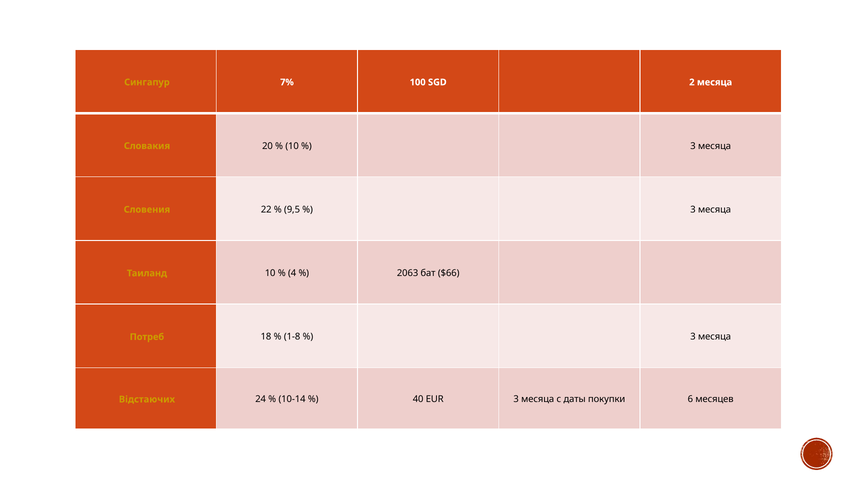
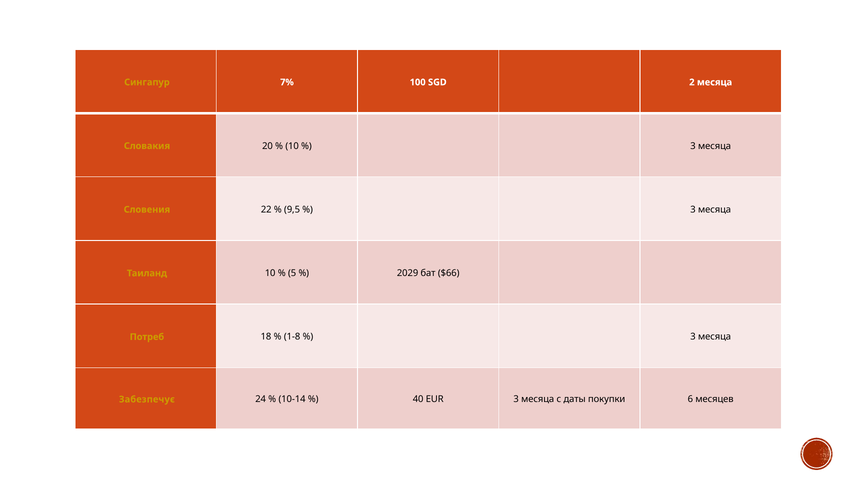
4: 4 -> 5 (292, 273)
2063: 2063 -> 2029 (408, 273)
Відстаючих: Відстаючих -> Забезпечує (147, 399)
